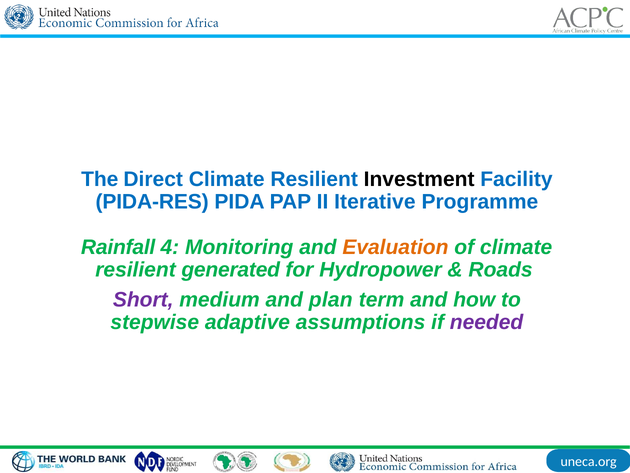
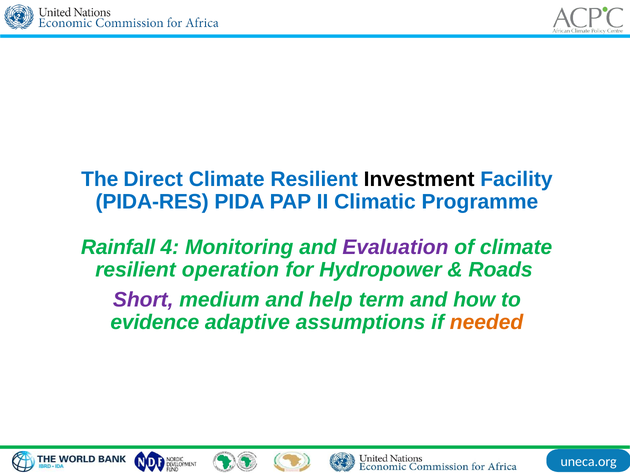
Iterative: Iterative -> Climatic (375, 202)
Evaluation colour: orange -> purple (395, 247)
generated: generated -> operation (231, 270)
plan: plan -> help (331, 299)
stepwise: stepwise -> evidence (155, 322)
needed colour: purple -> orange (487, 322)
